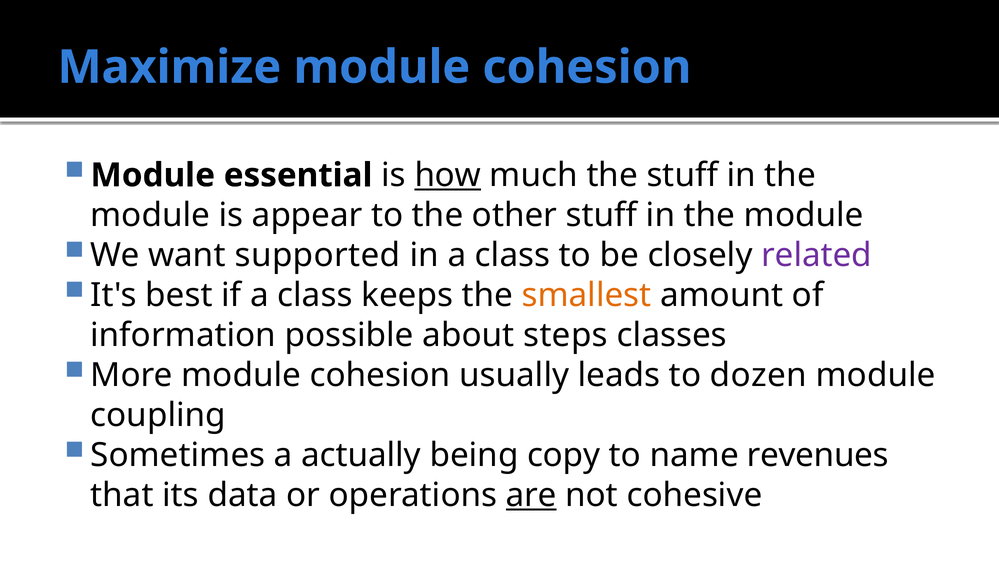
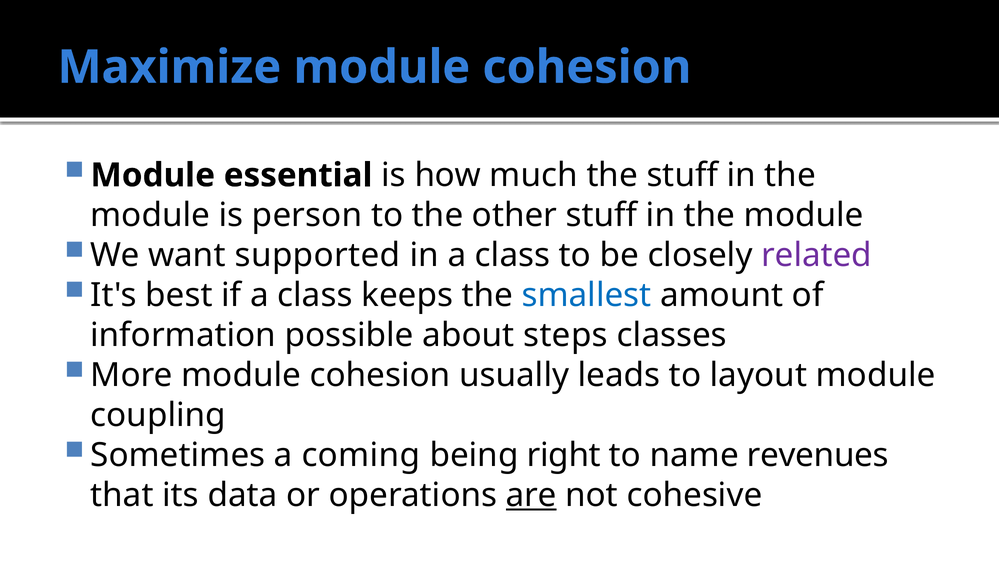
how underline: present -> none (448, 175)
appear: appear -> person (307, 215)
smallest colour: orange -> blue (587, 295)
dozen: dozen -> layout (758, 375)
actually: actually -> coming (361, 455)
copy: copy -> right (564, 455)
